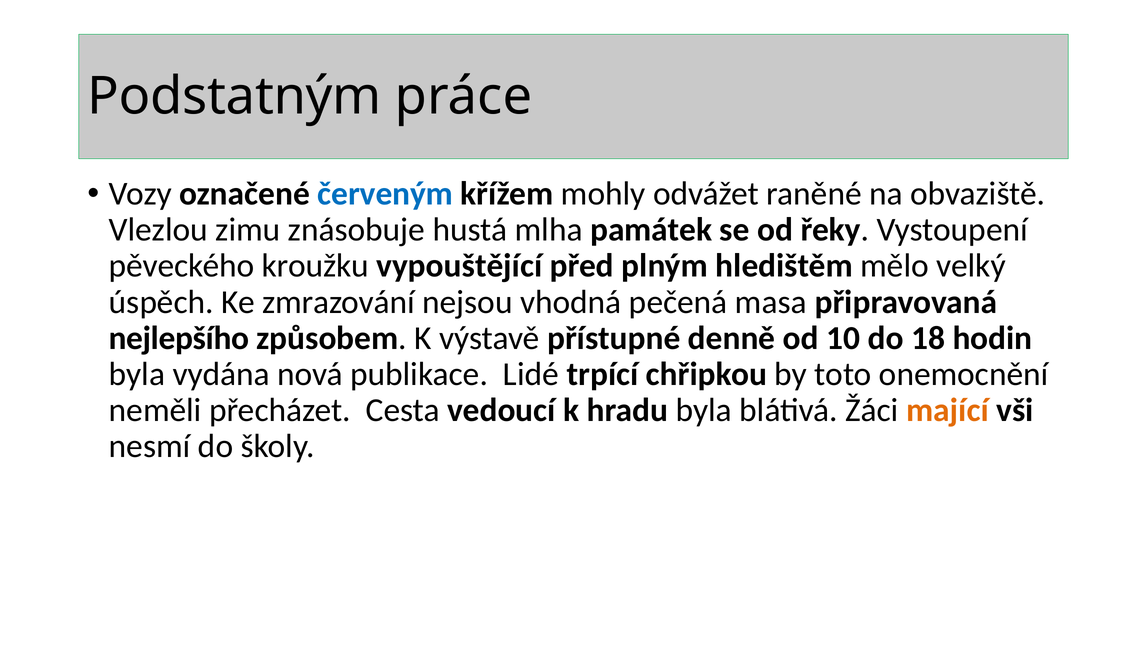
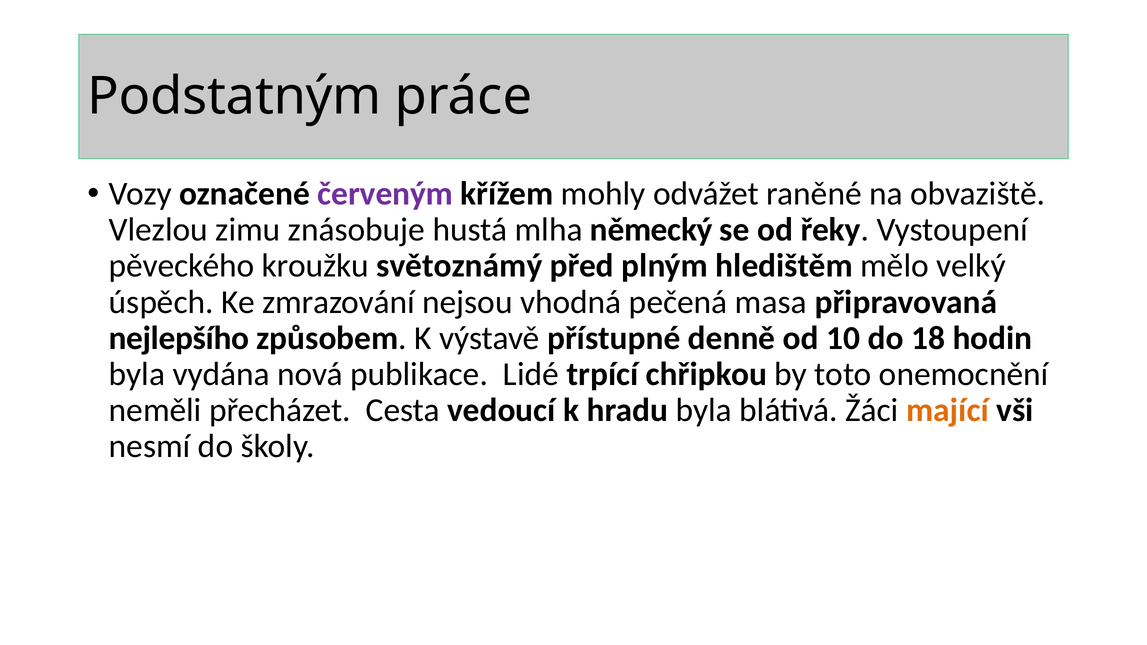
červeným colour: blue -> purple (385, 194)
památek: památek -> německý (651, 230)
vypouštějící: vypouštějící -> světoznámý (459, 266)
